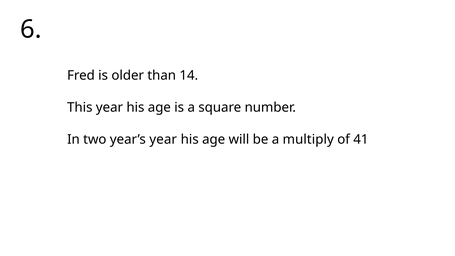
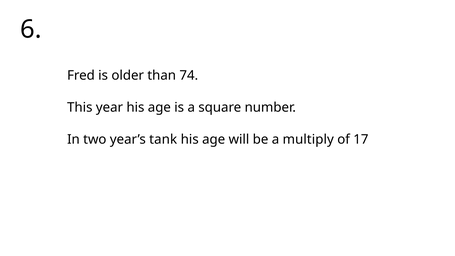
14: 14 -> 74 (189, 76)
year’s year: year -> tank (163, 139)
41: 41 -> 17 (361, 139)
